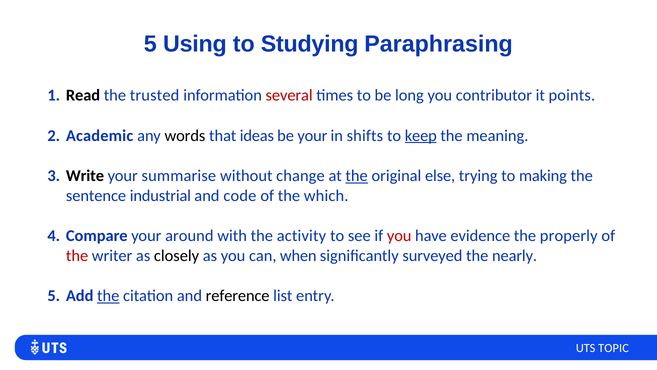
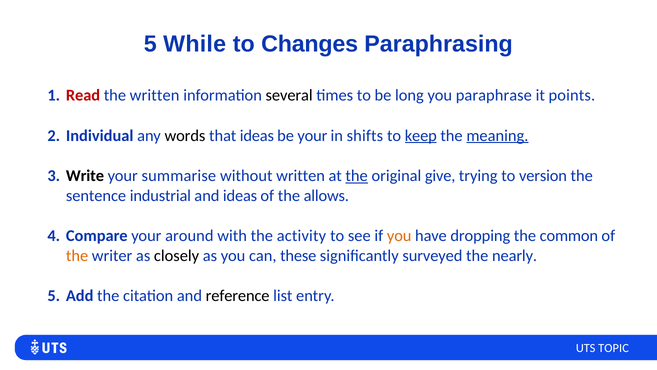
Using: Using -> While (195, 44)
Studying: Studying -> Changes (310, 44)
Read colour: black -> red (83, 95)
the trusted: trusted -> written (155, 95)
several colour: red -> black (289, 95)
contributor: contributor -> paraphrase (494, 95)
Academic: Academic -> Individual (100, 135)
meaning underline: none -> present (497, 135)
without change: change -> written (301, 176)
else: else -> give (440, 176)
making: making -> version (543, 176)
and code: code -> ideas (240, 195)
which: which -> allows (326, 195)
you colour: red -> orange (399, 236)
evidence: evidence -> dropping (480, 236)
properly: properly -> common (569, 236)
the colour: red -> orange (77, 255)
when: when -> these (298, 255)
the underline: present -> none (108, 296)
